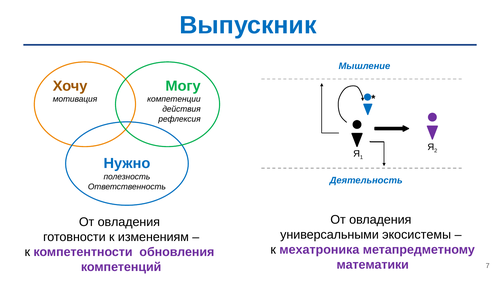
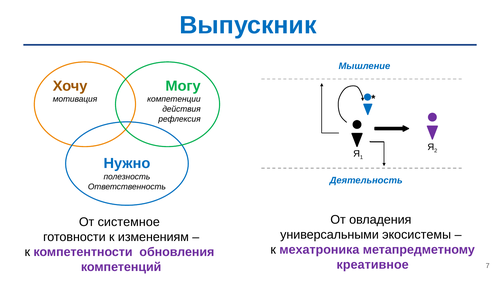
овладения: овладения -> системное (129, 222)
математики: математики -> креативное (373, 265)
